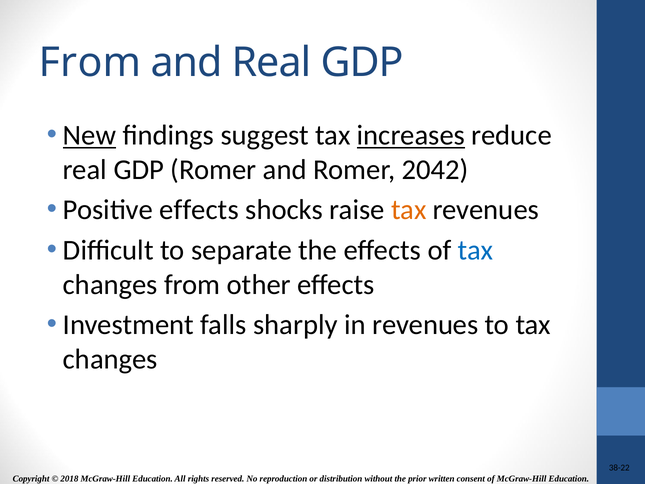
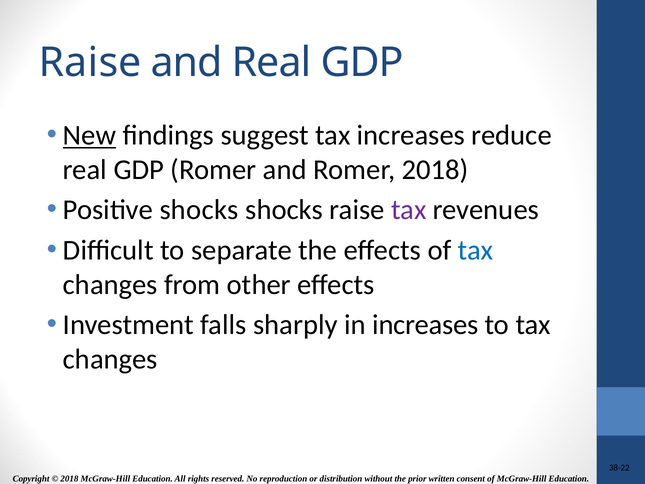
From: From -> Raise (90, 63)
increases underline: present -> none (411, 135)
Romer 2042: 2042 -> 2018 (435, 170)
Positive effects: effects -> shocks (199, 210)
tax colour: orange -> purple (409, 210)
in revenues: revenues -> increases (425, 325)
